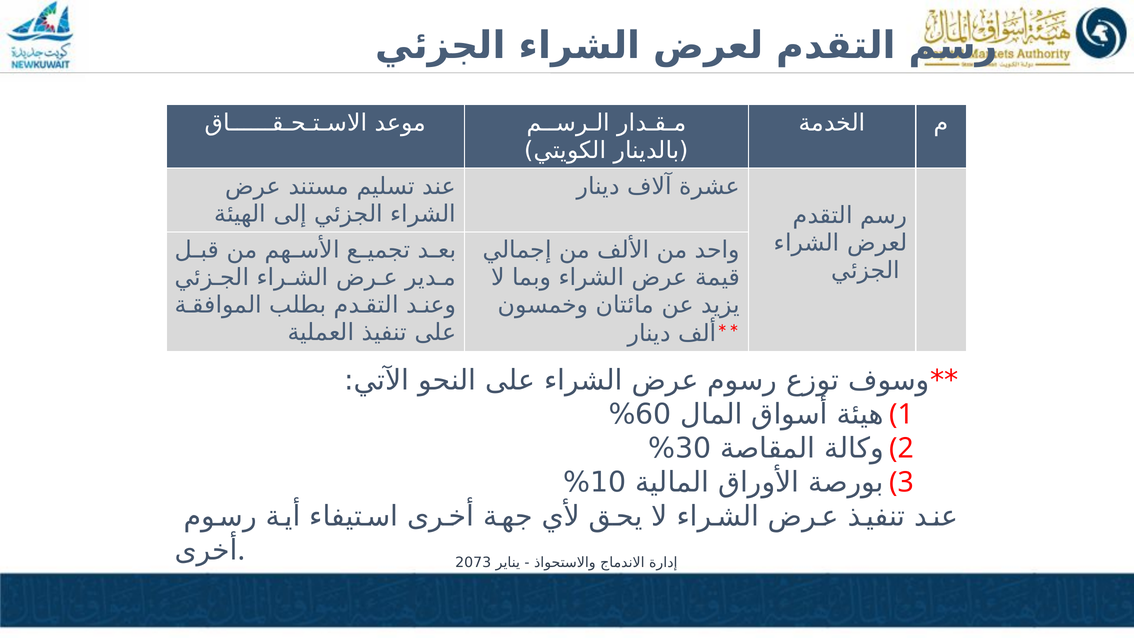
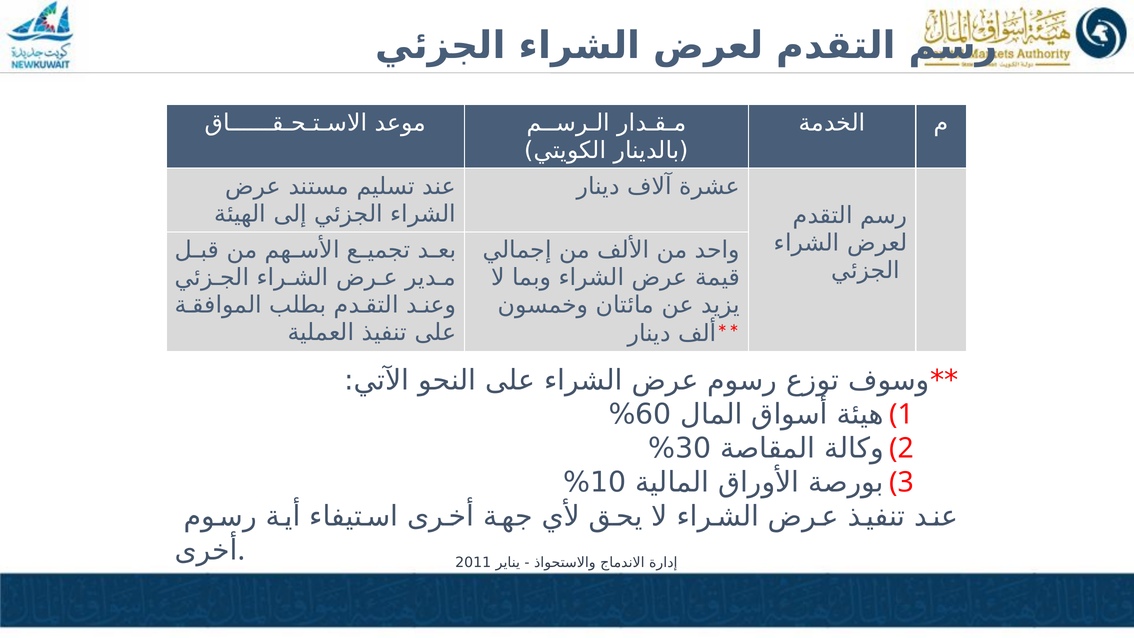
2073: 2073 -> 2011 (473, 562)
